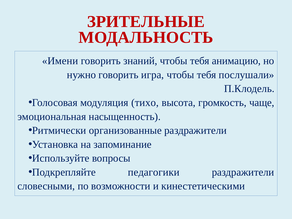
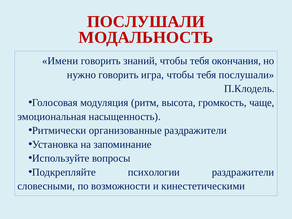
ЗРИТЕЛЬНЫЕ: ЗРИТЕЛЬНЫЕ -> ПОСЛУШАЛИ (146, 22)
анимацию: анимацию -> окончания (236, 61)
тихо: тихо -> ритм (145, 103)
педагогики: педагогики -> психологии (154, 172)
